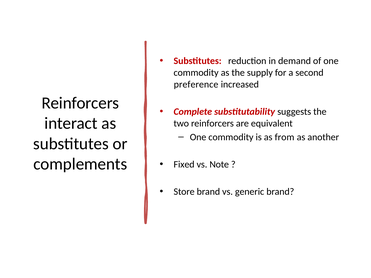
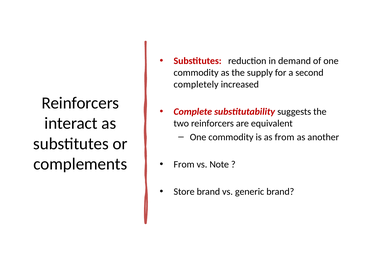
preference: preference -> completely (196, 84)
Fixed: Fixed -> From (184, 165)
